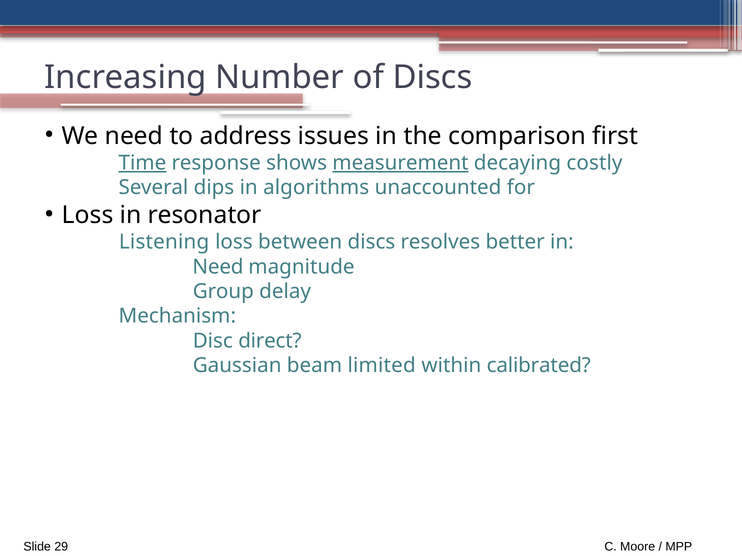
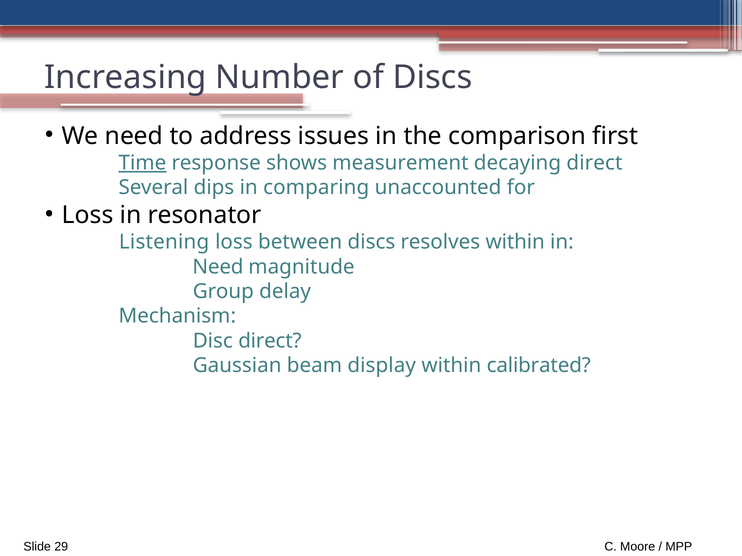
measurement underline: present -> none (400, 163)
decaying costly: costly -> direct (594, 163)
algorithms: algorithms -> comparing (316, 188)
resolves better: better -> within (515, 242)
limited: limited -> display (382, 366)
